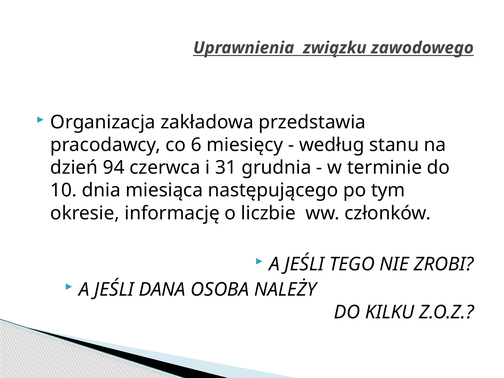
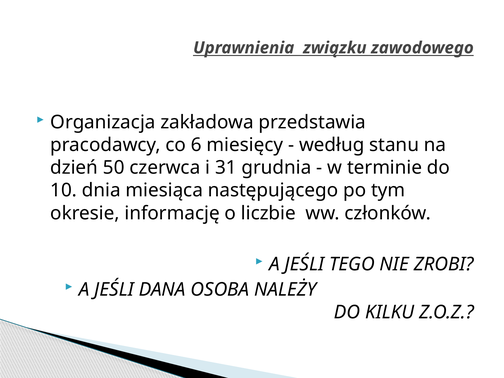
94: 94 -> 50 (114, 168)
